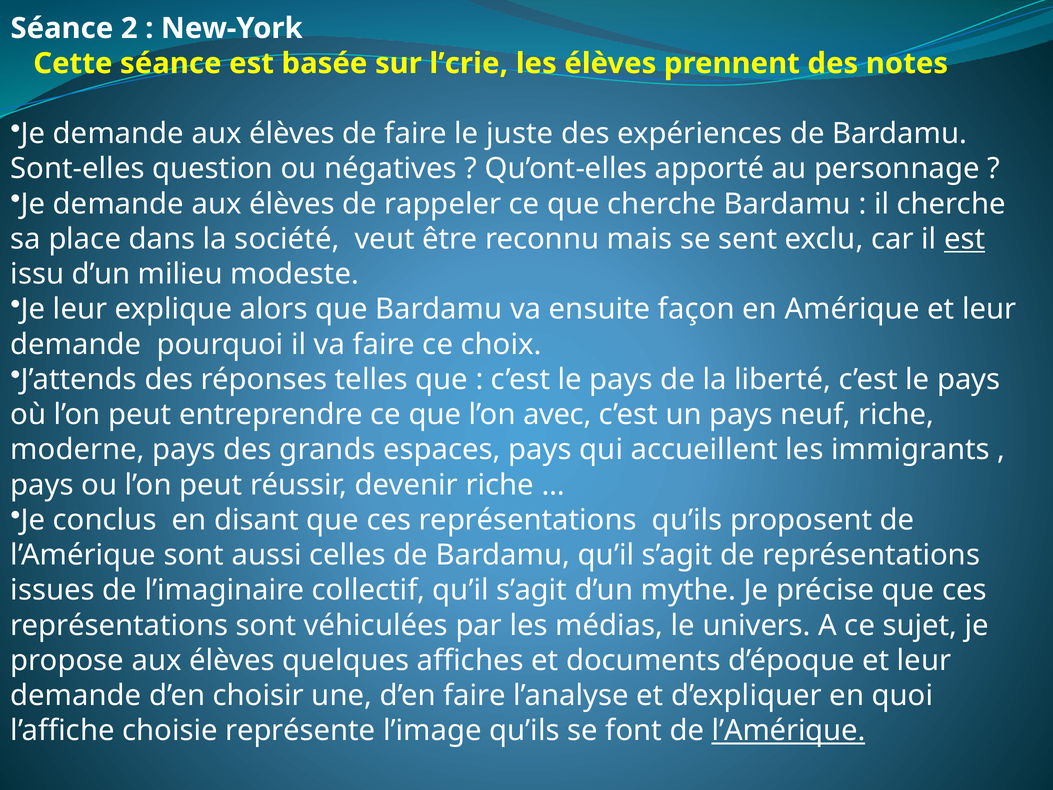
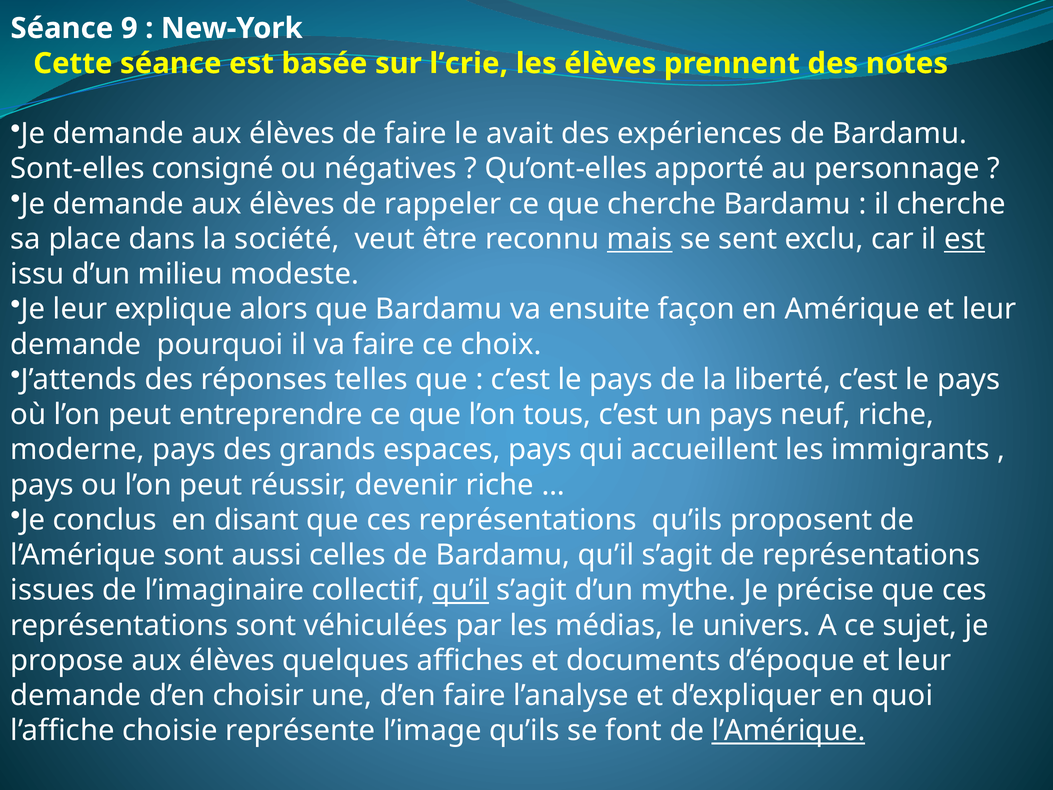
2: 2 -> 9 (129, 28)
juste: juste -> avait (520, 134)
question: question -> consigné (213, 169)
mais underline: none -> present (640, 239)
avec: avec -> tous (557, 415)
qu’il underline: none -> present (461, 590)
